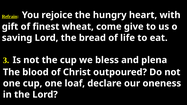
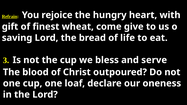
plena: plena -> serve (154, 60)
